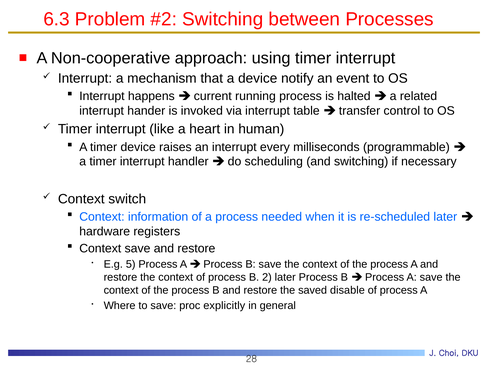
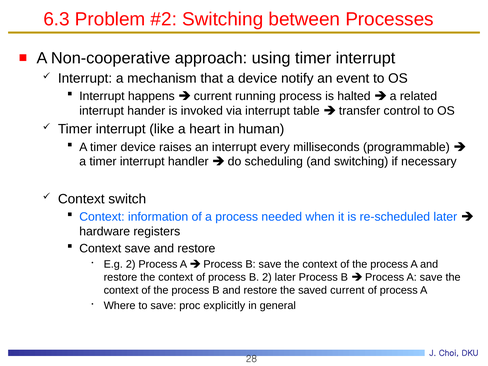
E.g 5: 5 -> 2 (131, 264)
saved disable: disable -> current (347, 290)
